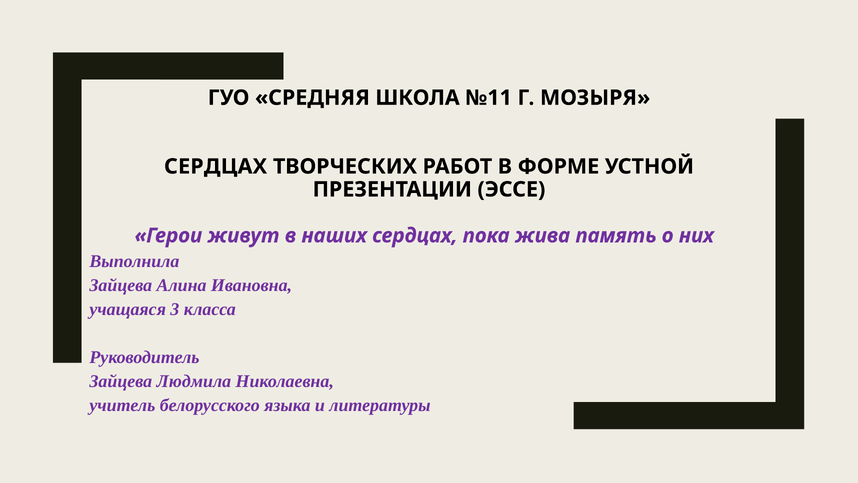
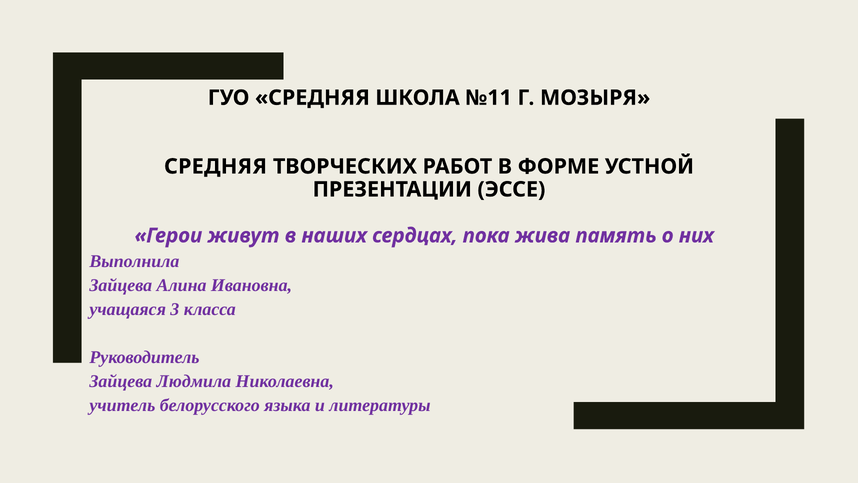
СЕРДЦАХ: СЕРДЦАХ -> СРЕДНЯЯ (216, 166)
